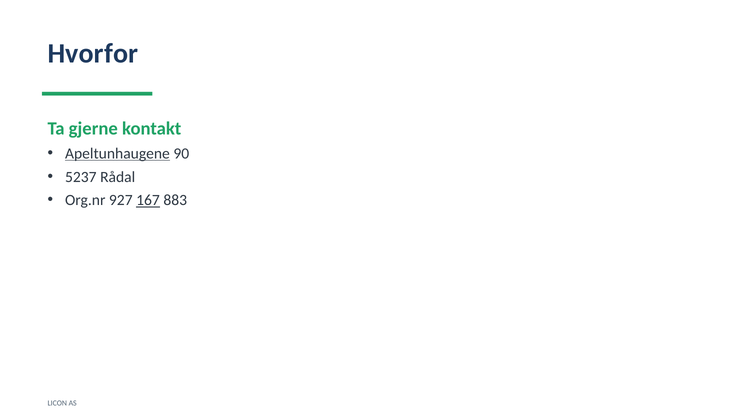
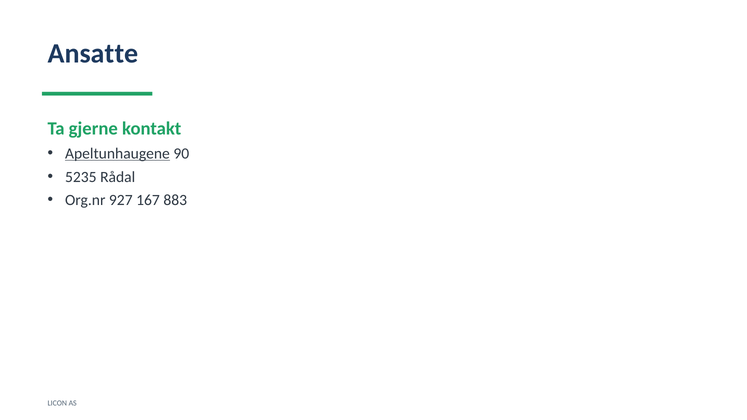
Hvorfor: Hvorfor -> Ansatte (93, 53)
5237: 5237 -> 5235 (81, 177)
167 underline: present -> none (148, 200)
